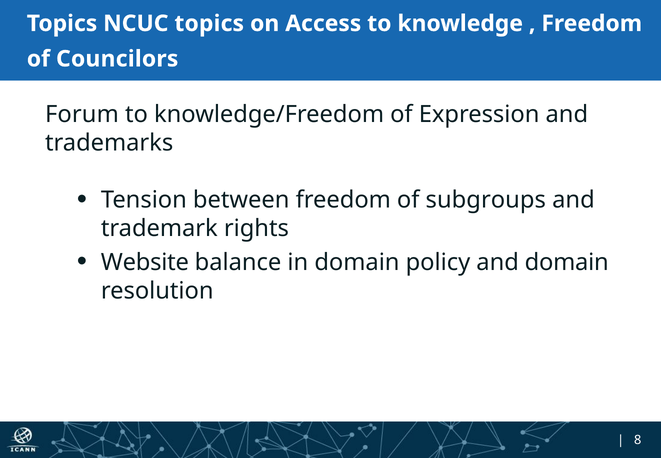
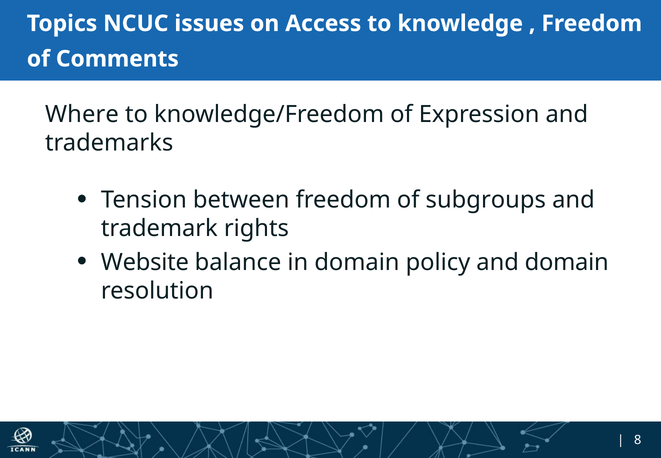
NCUC topics: topics -> issues (209, 23)
Councilors: Councilors -> Comments (117, 59)
Forum: Forum -> Where (82, 114)
